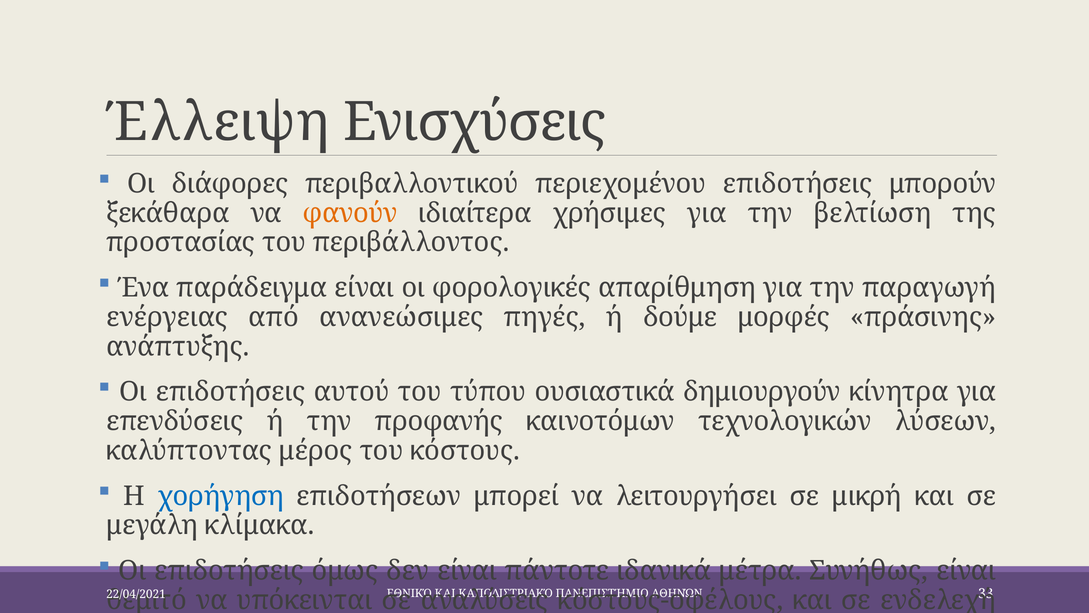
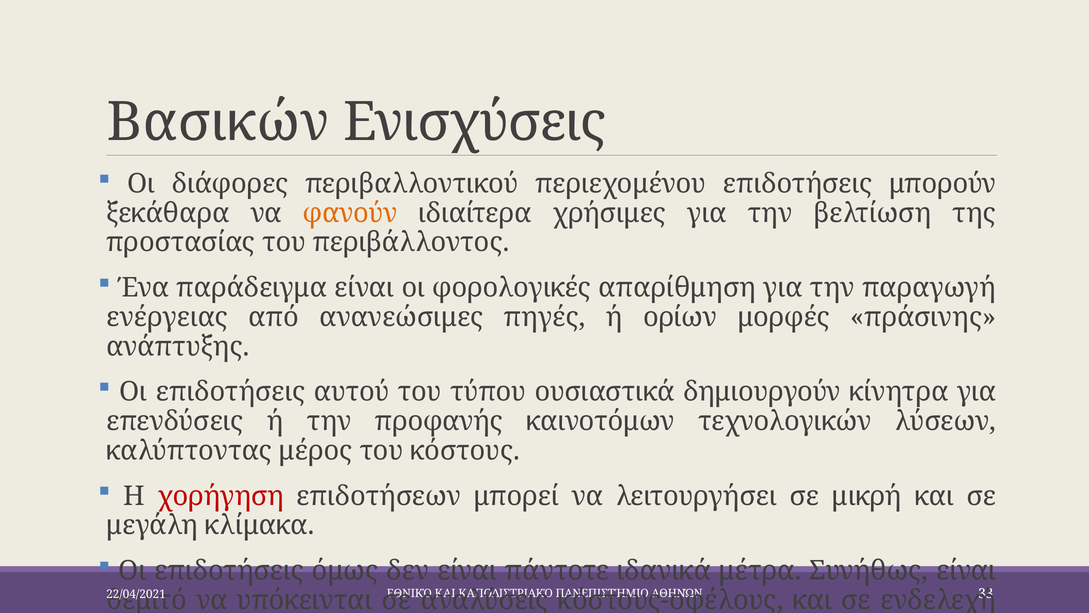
Έλλειψη: Έλλειψη -> Βασικών (218, 122)
δούμε: δούμε -> ορίων (680, 317)
χορήγηση colour: blue -> red (221, 496)
